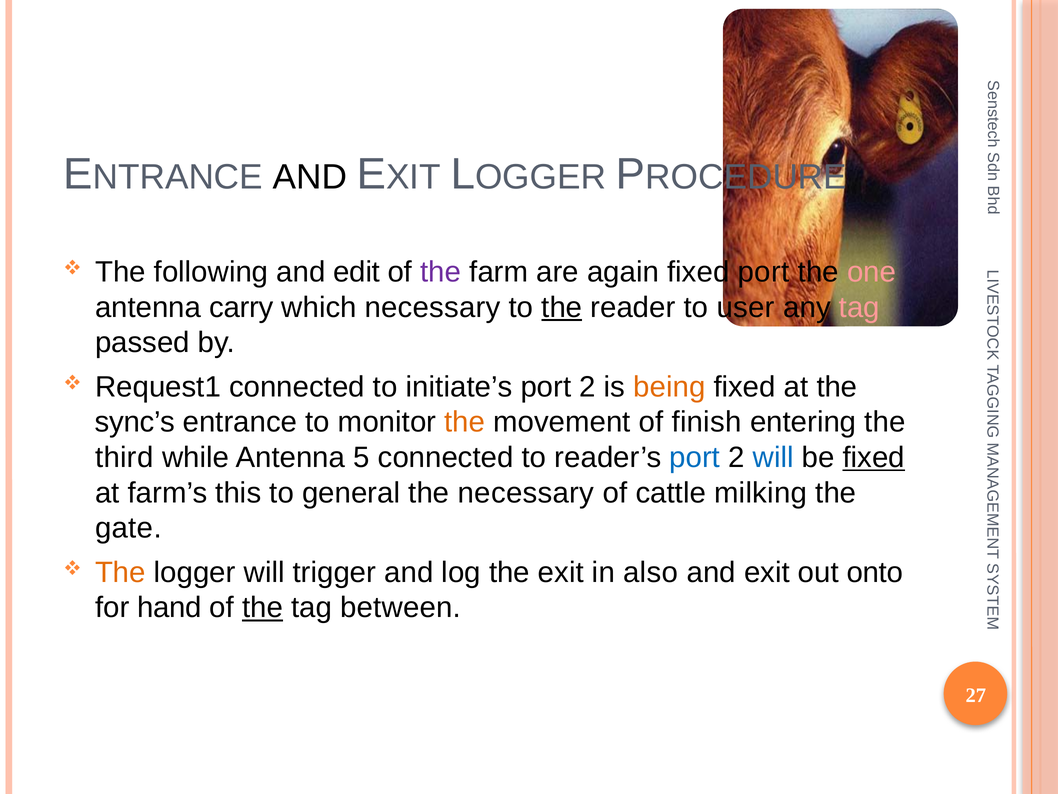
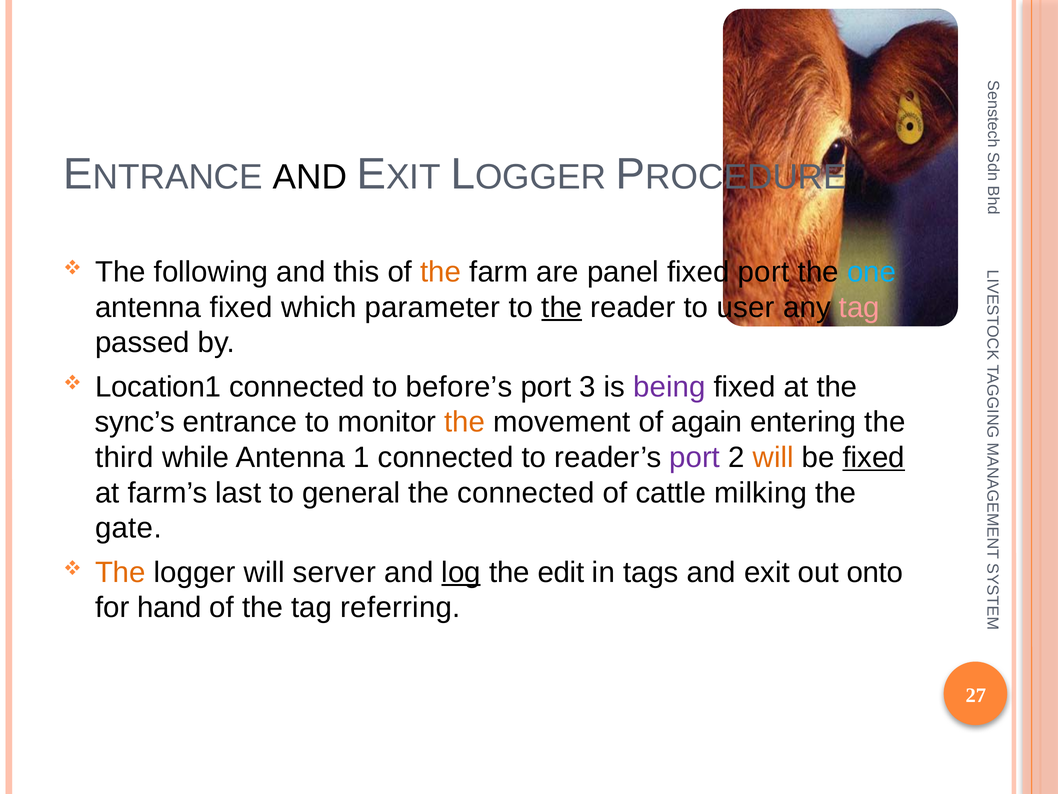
edit: edit -> this (357, 272)
the colour: purple -> orange (441, 272)
again: again -> panel (623, 272)
one colour: pink -> light blue (872, 272)
antenna carry: carry -> fixed (241, 307)
which necessary: necessary -> parameter (432, 307)
Request1: Request1 -> Location1 (158, 387)
initiate’s: initiate’s -> before’s (459, 387)
2: 2 -> 3 (588, 387)
being colour: orange -> purple (669, 387)
finish: finish -> again (707, 422)
5: 5 -> 1 (361, 457)
port colour: blue -> purple (695, 457)
will colour: blue -> orange (773, 457)
this: this -> last (238, 493)
the necessary: necessary -> connected (526, 493)
trigger: trigger -> server (334, 572)
log underline: none -> present (461, 572)
the exit: exit -> edit (561, 572)
also: also -> tags (651, 572)
the underline: present -> none (263, 607)
between: between -> referring (401, 607)
